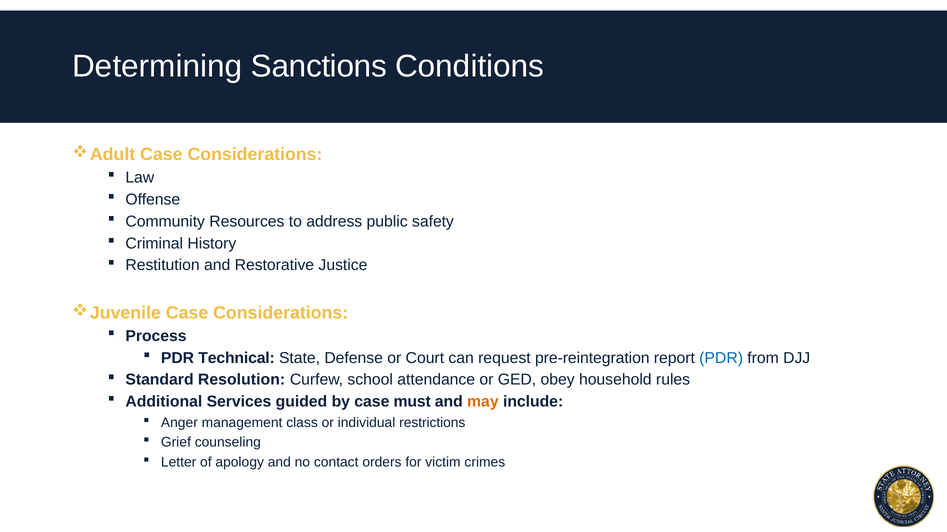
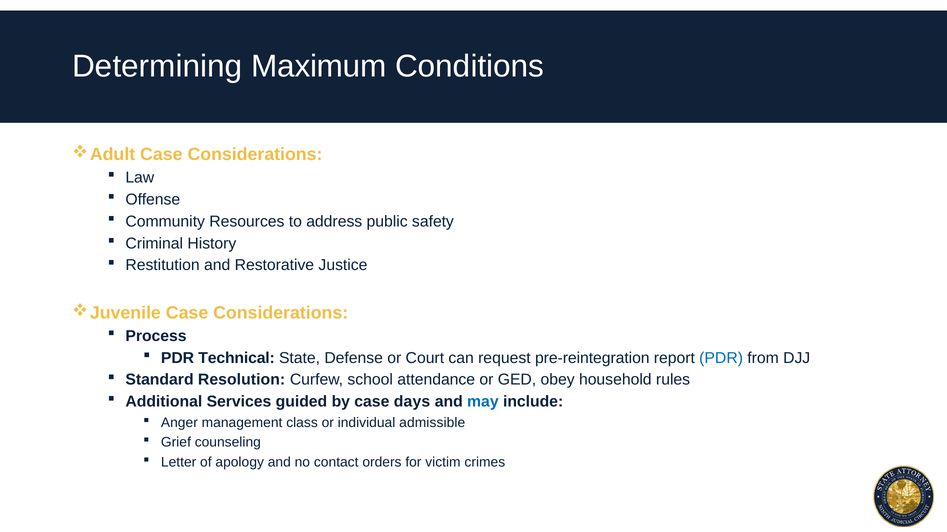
Sanctions: Sanctions -> Maximum (319, 67)
must: must -> days (412, 402)
may colour: orange -> blue (483, 402)
restrictions: restrictions -> admissible (432, 423)
